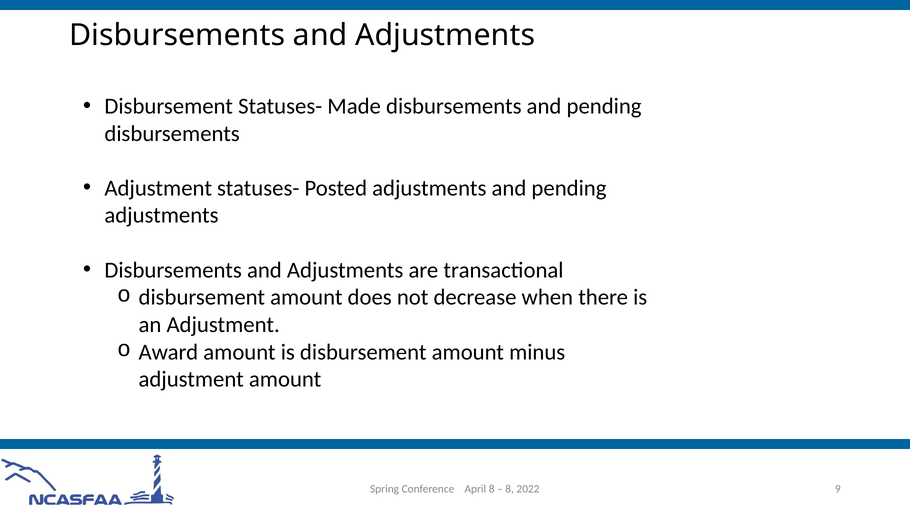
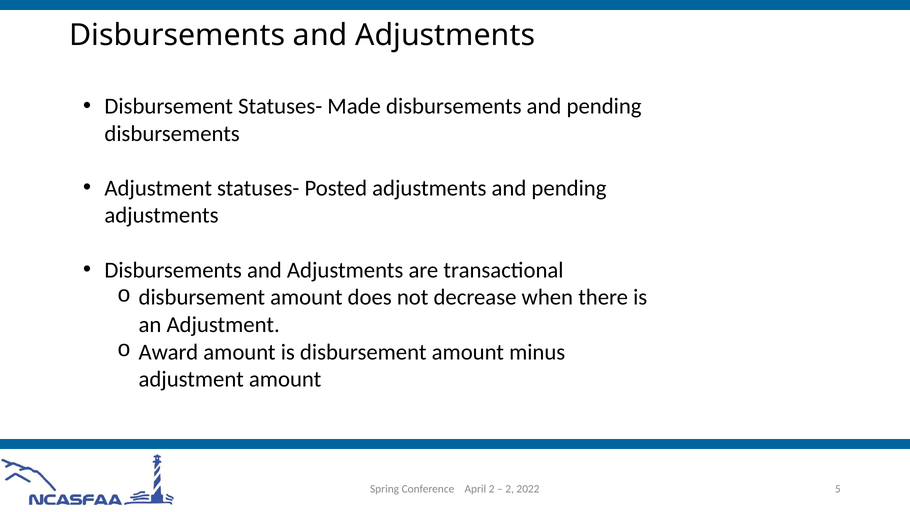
April 8: 8 -> 2 (492, 489)
8: 8 -> 2 (510, 489)
9: 9 -> 5 (838, 489)
